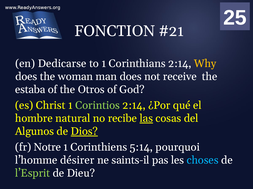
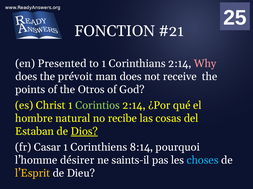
Dedicarse: Dedicarse -> Presented (62, 64)
Why colour: yellow -> pink (205, 64)
woman: woman -> prévoit (75, 77)
estaba: estaba -> points (30, 90)
las underline: present -> none (146, 119)
Algunos: Algunos -> Estaban (35, 132)
Notre: Notre -> Casar (47, 148)
5:14: 5:14 -> 8:14 (141, 148)
l’Esprit colour: light green -> yellow (33, 174)
